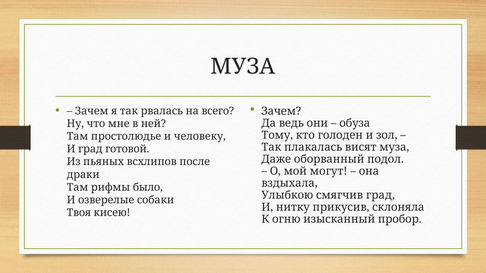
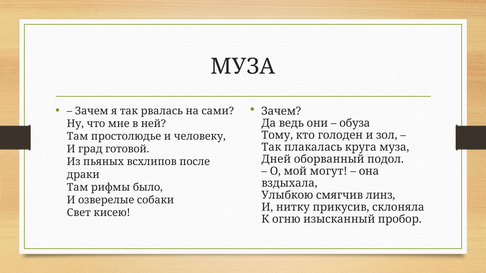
всего: всего -> сами (218, 111)
висят: висят -> круга (361, 147)
Даже: Даже -> Дней (276, 159)
смягчив град: град -> линз (381, 196)
Твоя: Твоя -> Свет (79, 213)
